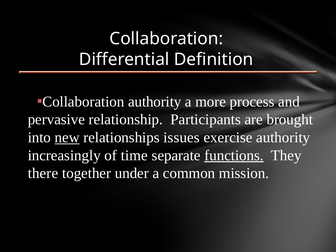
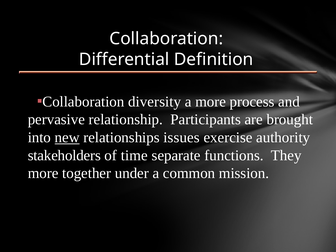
authority: authority -> diversity (155, 102)
increasingly: increasingly -> stakeholders (64, 155)
functions underline: present -> none (234, 155)
there: there -> more (43, 173)
